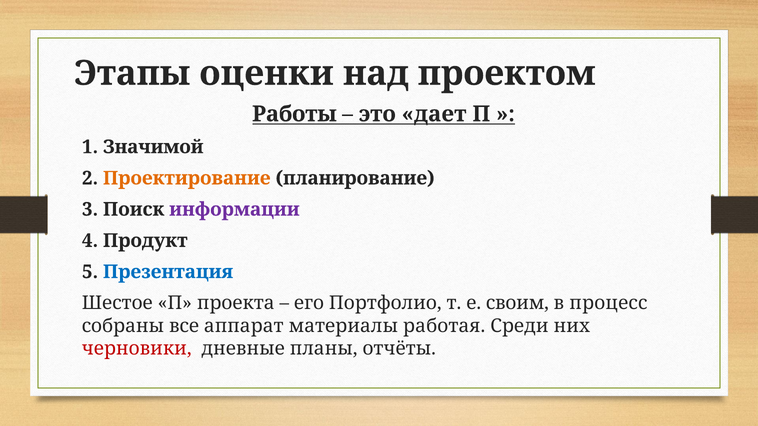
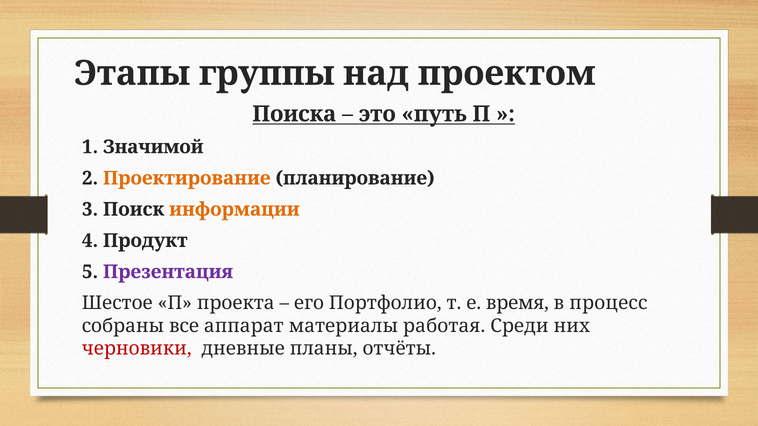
оценки: оценки -> группы (267, 73)
Работы: Работы -> Поиска (294, 114)
дает: дает -> путь (434, 114)
информации colour: purple -> orange (234, 210)
Презентация colour: blue -> purple (168, 272)
своим: своим -> время (517, 303)
